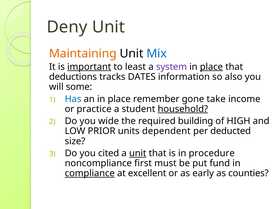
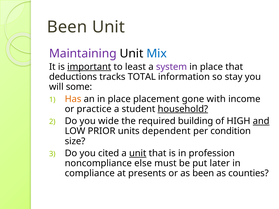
Deny: Deny -> Been (67, 27)
Maintaining colour: orange -> purple (83, 54)
place underline: present -> none (211, 67)
DATES: DATES -> TOTAL (142, 77)
also: also -> stay (234, 77)
Has colour: blue -> orange (73, 99)
remember: remember -> placement (156, 99)
take: take -> with (216, 99)
and underline: none -> present (261, 121)
deducted: deducted -> condition (231, 131)
procedure: procedure -> profession (212, 153)
first: first -> else (143, 163)
fund: fund -> later (220, 163)
compliance underline: present -> none (90, 174)
excellent: excellent -> presents (147, 174)
as early: early -> been (203, 174)
